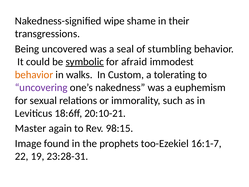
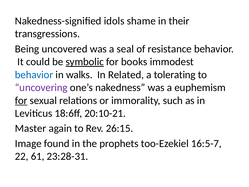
wipe: wipe -> idols (114, 21)
stumbling: stumbling -> resistance (170, 49)
afraid: afraid -> books (134, 62)
behavior colour: orange -> blue (34, 75)
Custom: Custom -> Related (126, 75)
for underline: none -> present (21, 100)
98:15: 98:15 -> 26:15 (120, 128)
16:1-7: 16:1-7 -> 16:5-7 (206, 143)
19: 19 -> 61 (38, 156)
